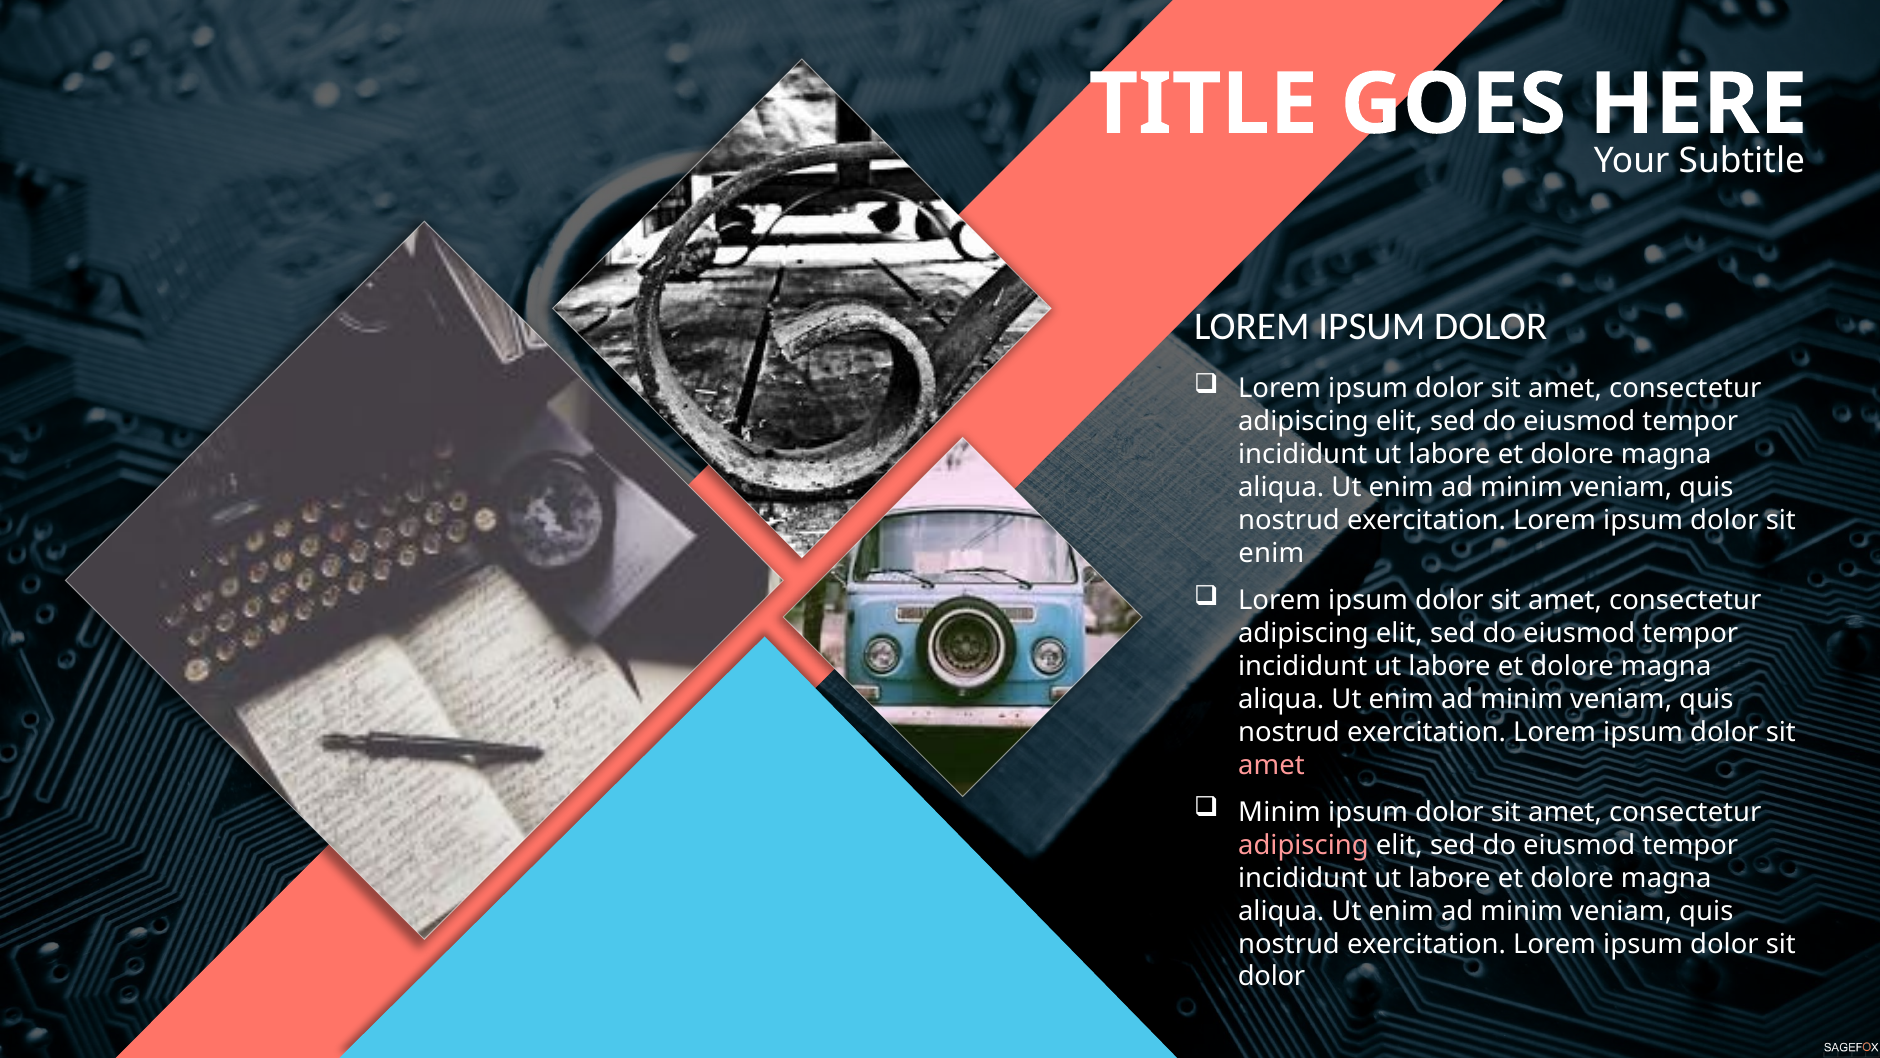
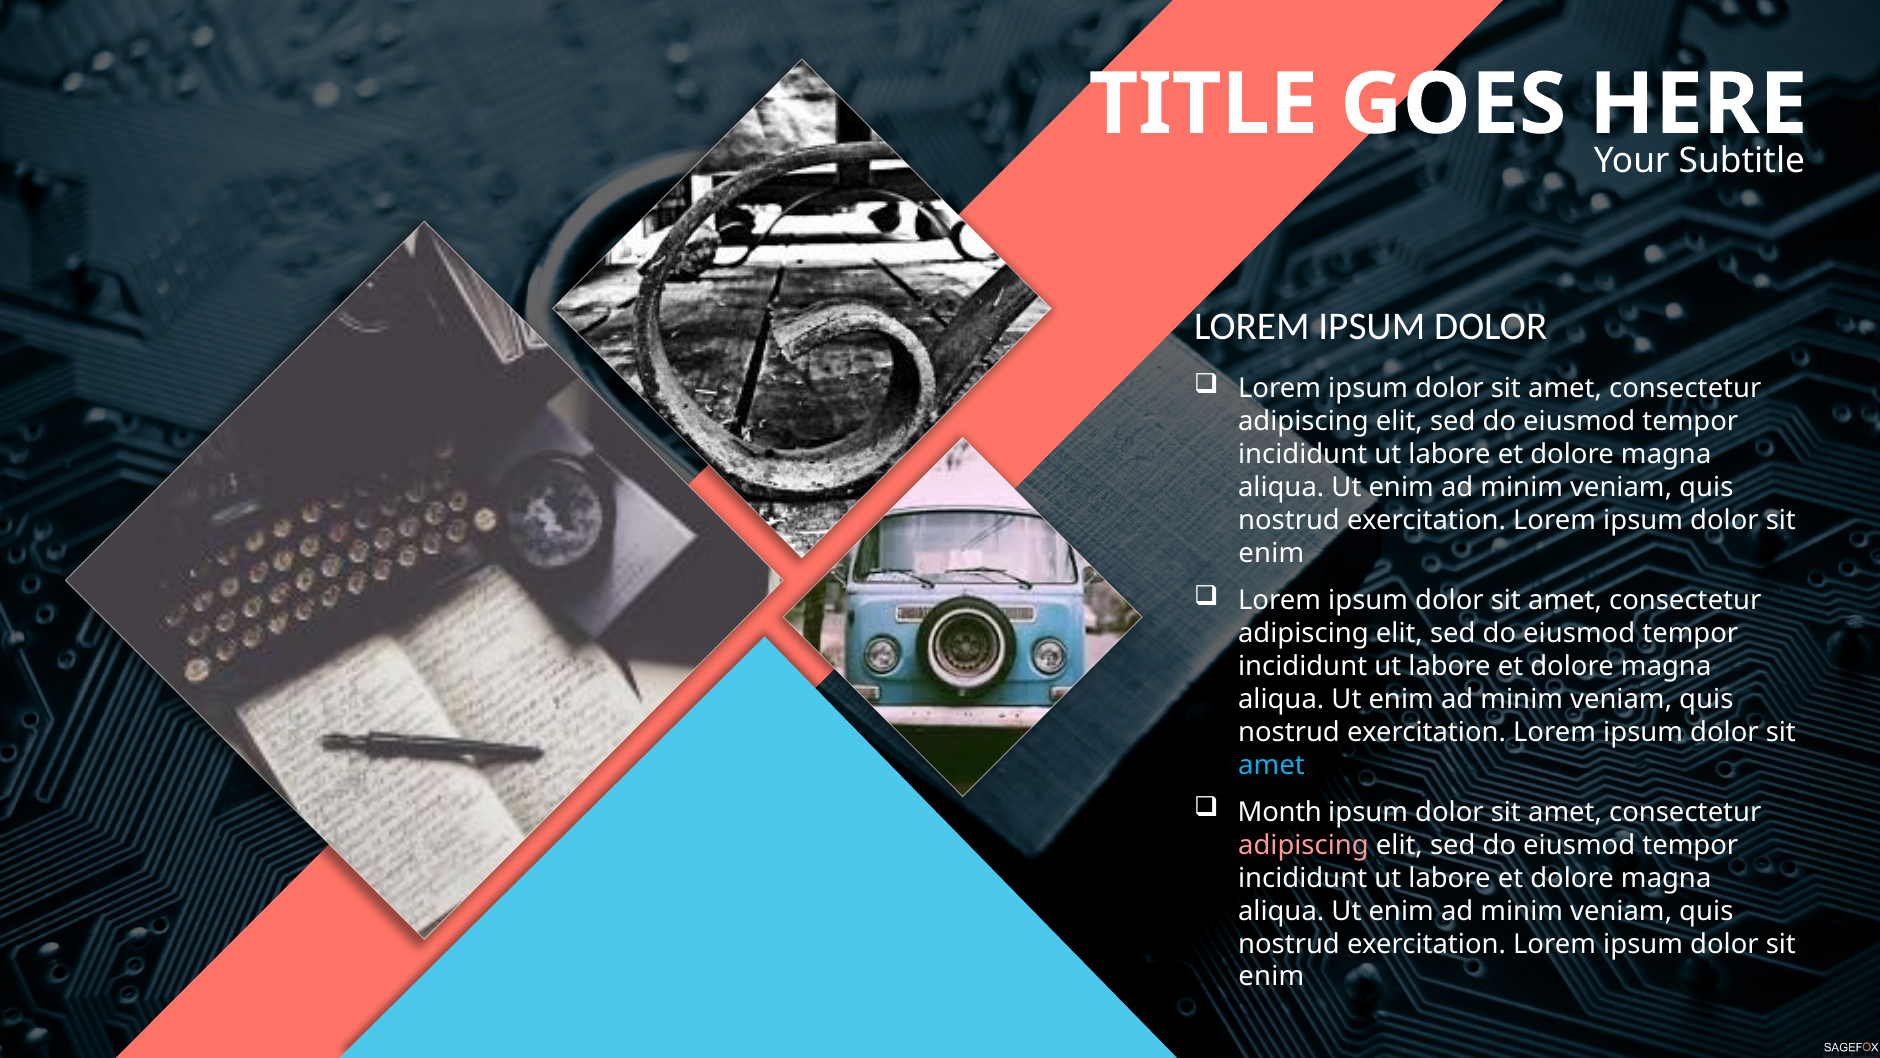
amet colour: pink -> light blue (1271, 765)
Minim: Minim -> Month (1280, 812)
dolor: dolor -> enim (1271, 976)
